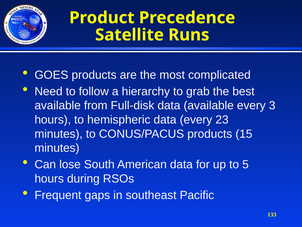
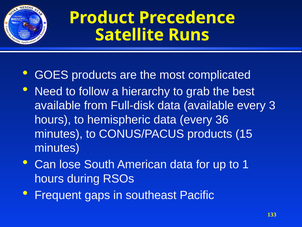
23: 23 -> 36 (222, 119)
5: 5 -> 1 (245, 164)
